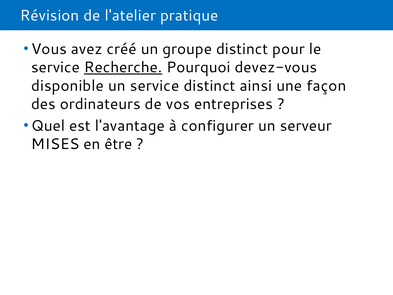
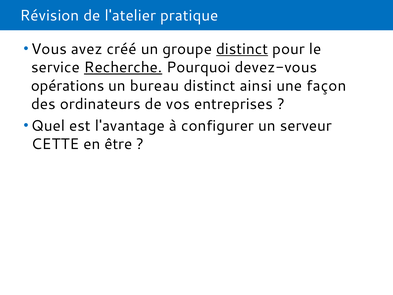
distinct underline: none -> present (242, 49)
disponible: disponible -> opérations (68, 86)
un service: service -> bureau (155, 86)
MISES: MISES -> CETTE (55, 144)
